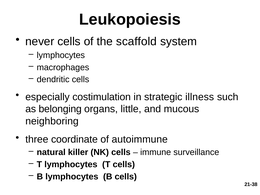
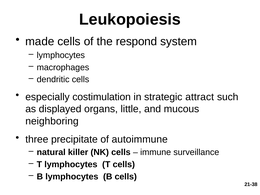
never: never -> made (40, 42)
scaffold: scaffold -> respond (137, 42)
illness: illness -> attract (200, 97)
belonging: belonging -> displayed (60, 109)
coordinate: coordinate -> precipitate (74, 139)
